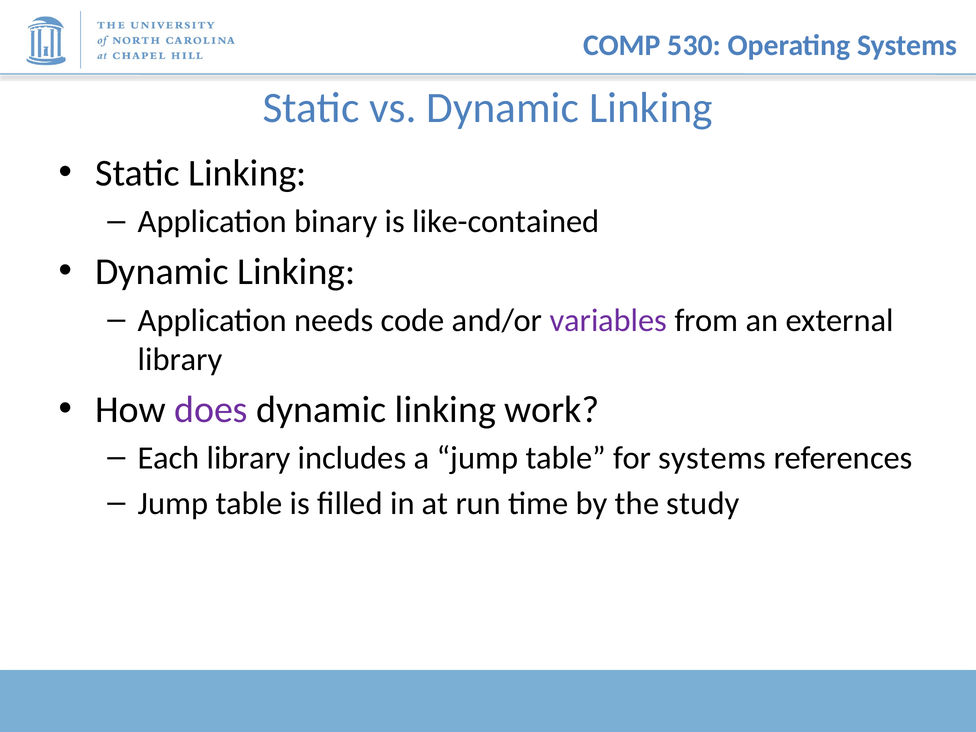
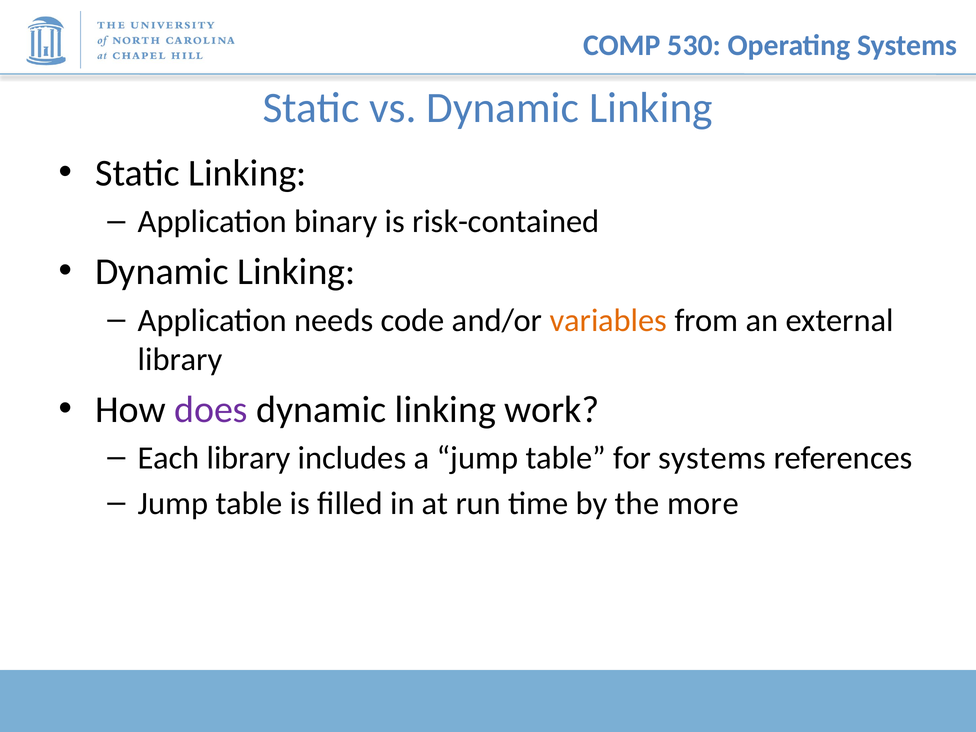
like-contained: like-contained -> risk-contained (506, 222)
variables colour: purple -> orange (608, 320)
study: study -> more (703, 504)
